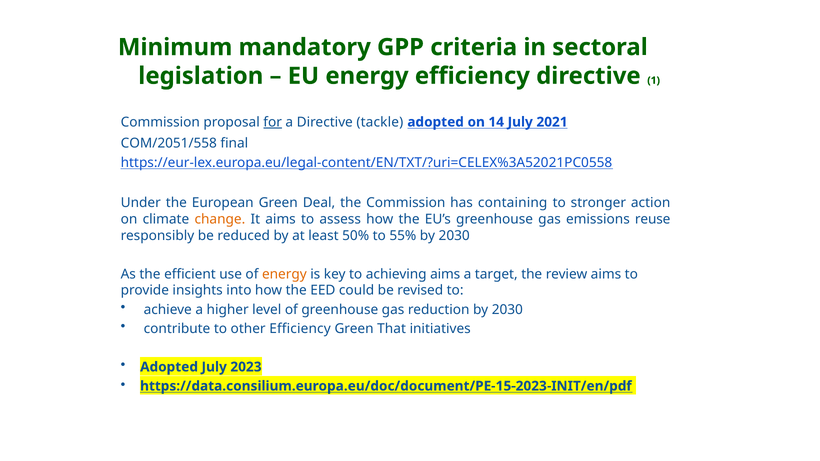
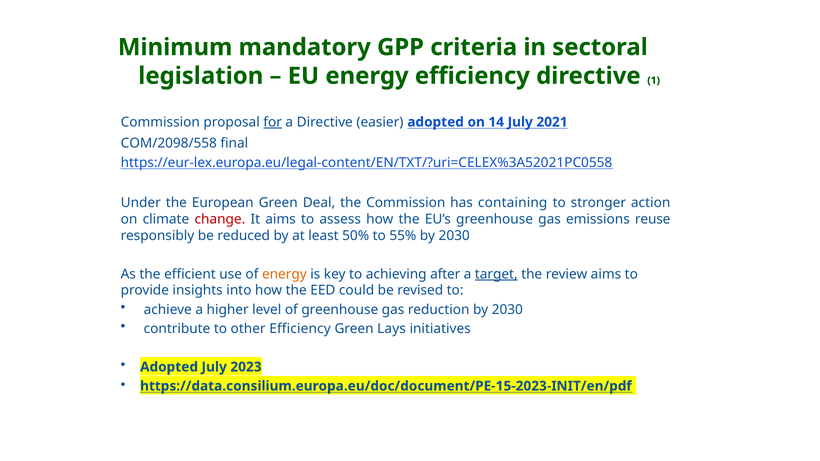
tackle: tackle -> easier (380, 122)
COM/2051/558: COM/2051/558 -> COM/2098/558 (169, 143)
change colour: orange -> red (220, 219)
achieving aims: aims -> after (445, 274)
target underline: none -> present (496, 274)
That: That -> Lays (392, 329)
